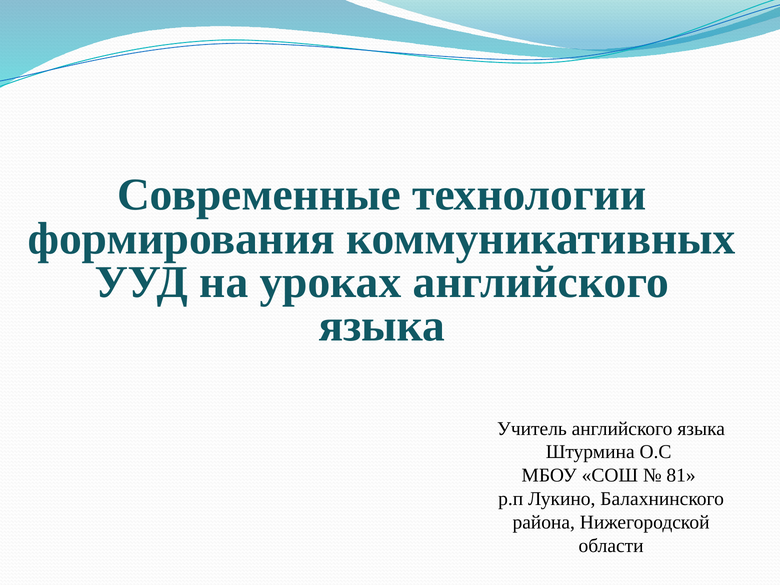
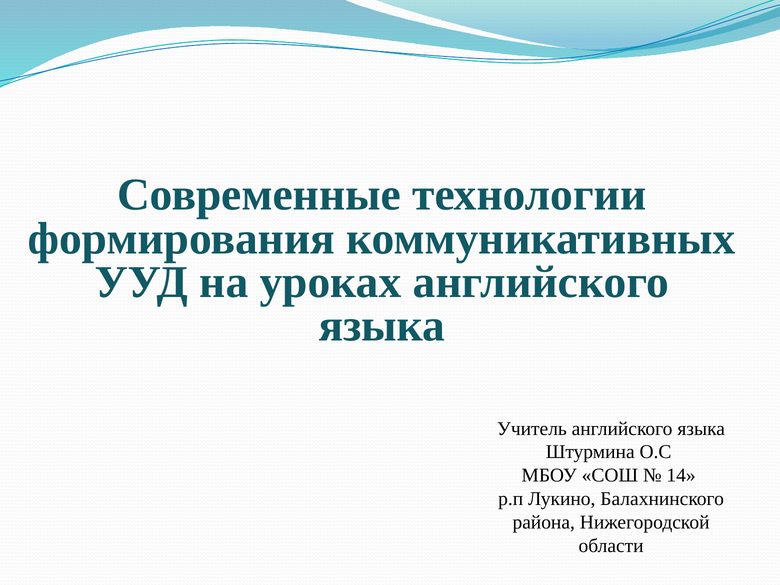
81: 81 -> 14 (681, 475)
